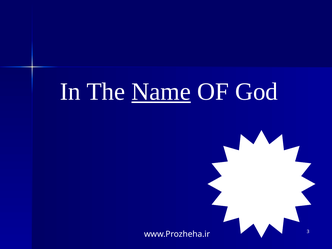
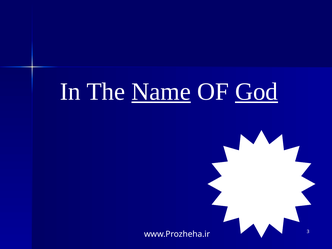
God underline: none -> present (256, 92)
